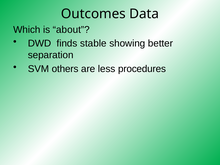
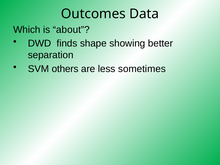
stable: stable -> shape (93, 43)
procedures: procedures -> sometimes (142, 69)
